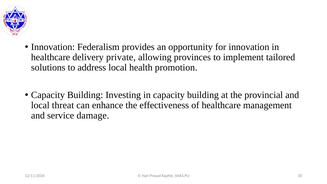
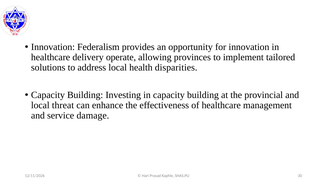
private: private -> operate (121, 57)
promotion: promotion -> disparities (176, 68)
